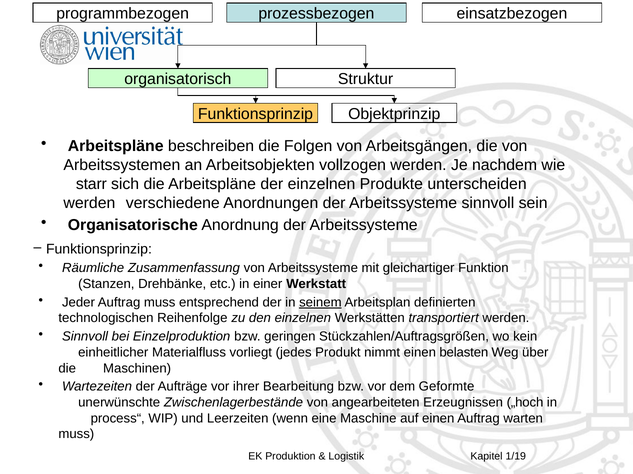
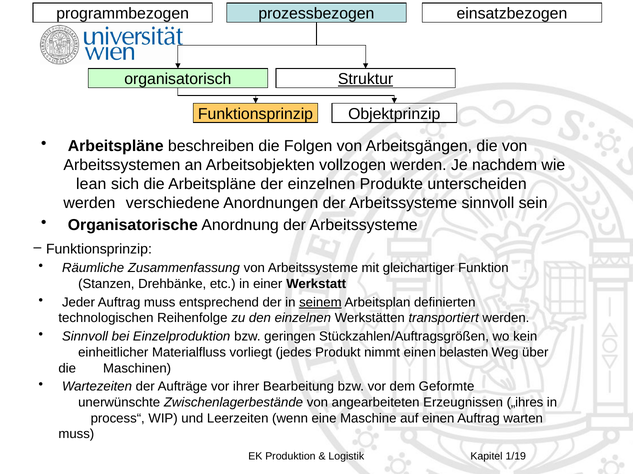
Struktur underline: none -> present (366, 79)
starr: starr -> lean (91, 184)
„hoch: „hoch -> „ihres (525, 403)
